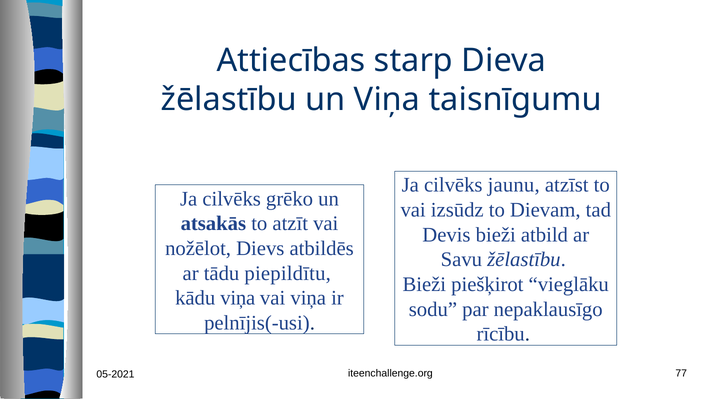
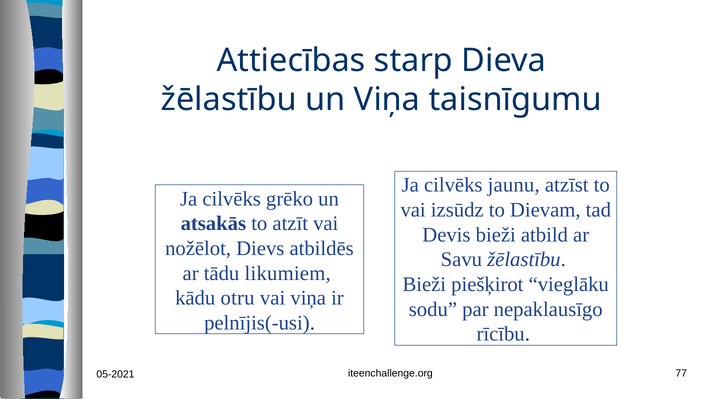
piepildītu: piepildītu -> likumiem (288, 273)
kādu viņa: viņa -> otru (238, 298)
